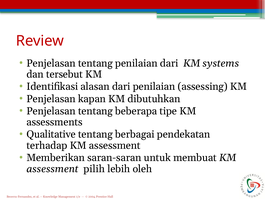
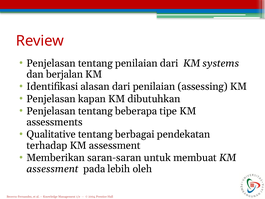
tersebut: tersebut -> berjalan (65, 74)
pilih: pilih -> pada (94, 169)
